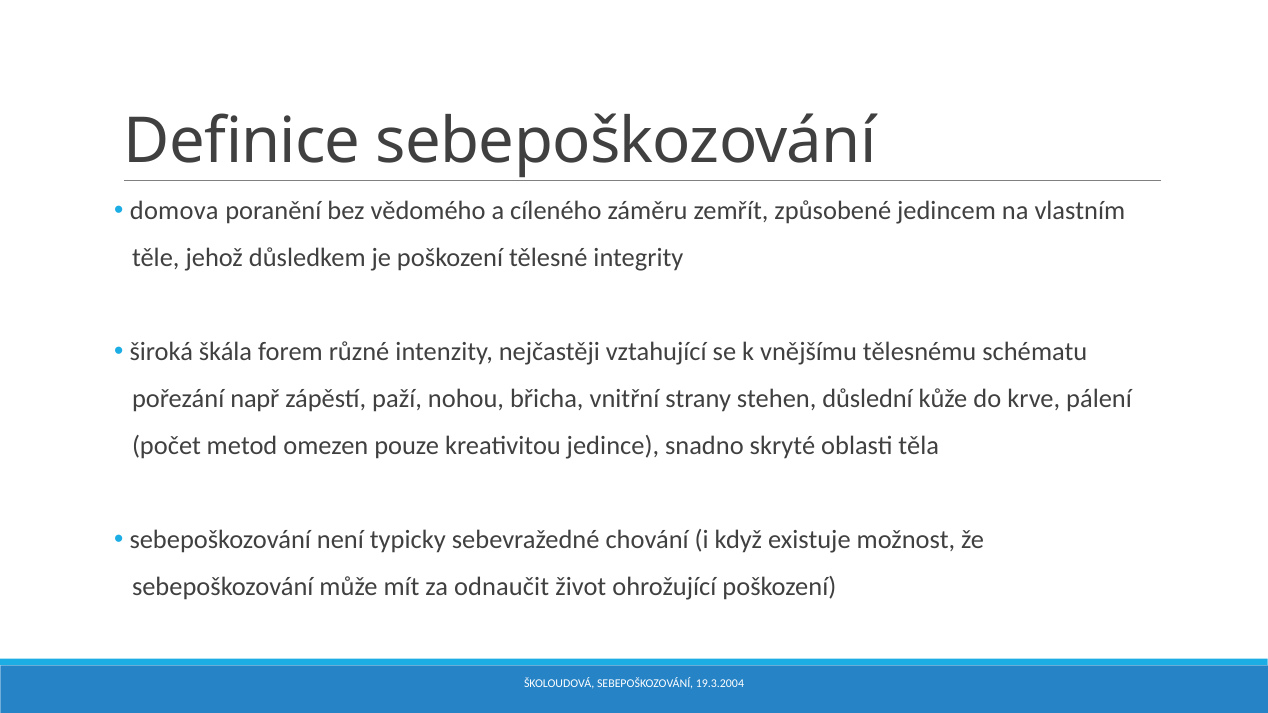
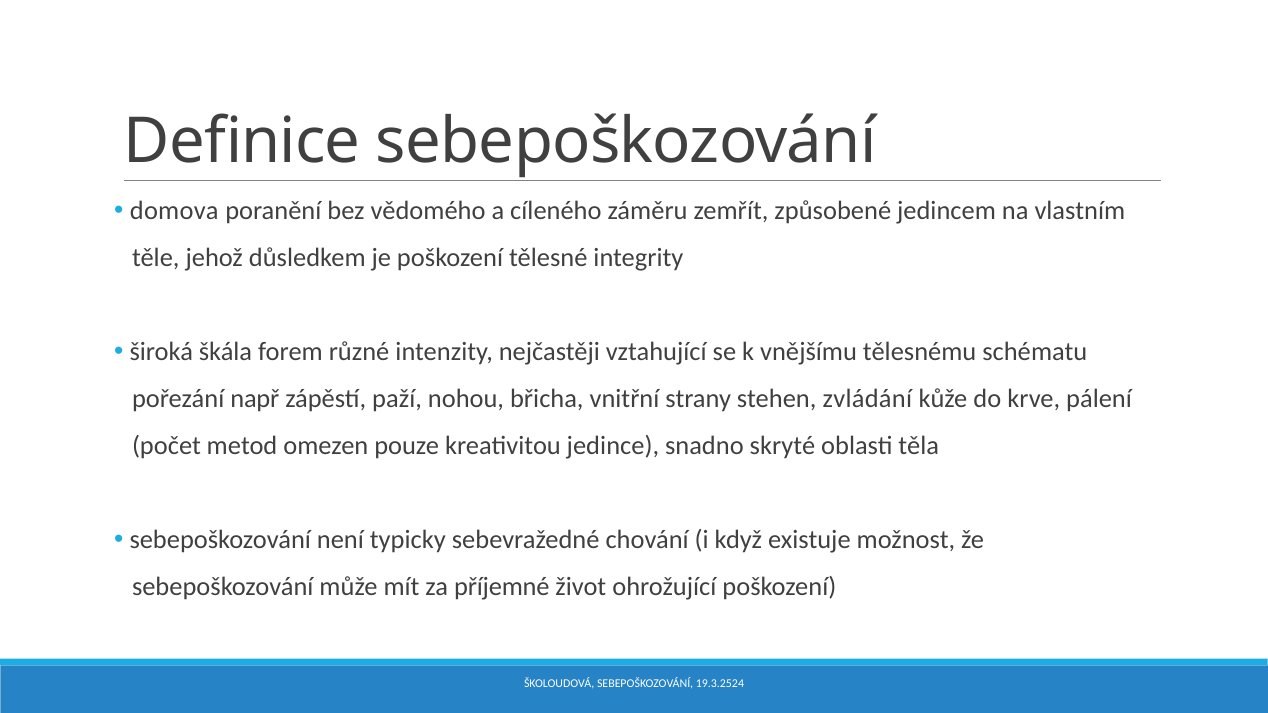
důslední: důslední -> zvládání (867, 399)
odnaučit: odnaučit -> příjemné (502, 587)
19.3.2004: 19.3.2004 -> 19.3.2524 (720, 684)
